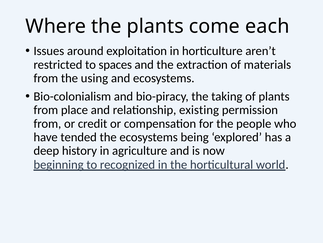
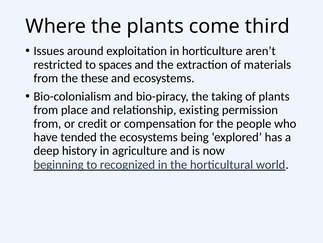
each: each -> third (267, 26)
using: using -> these (95, 78)
